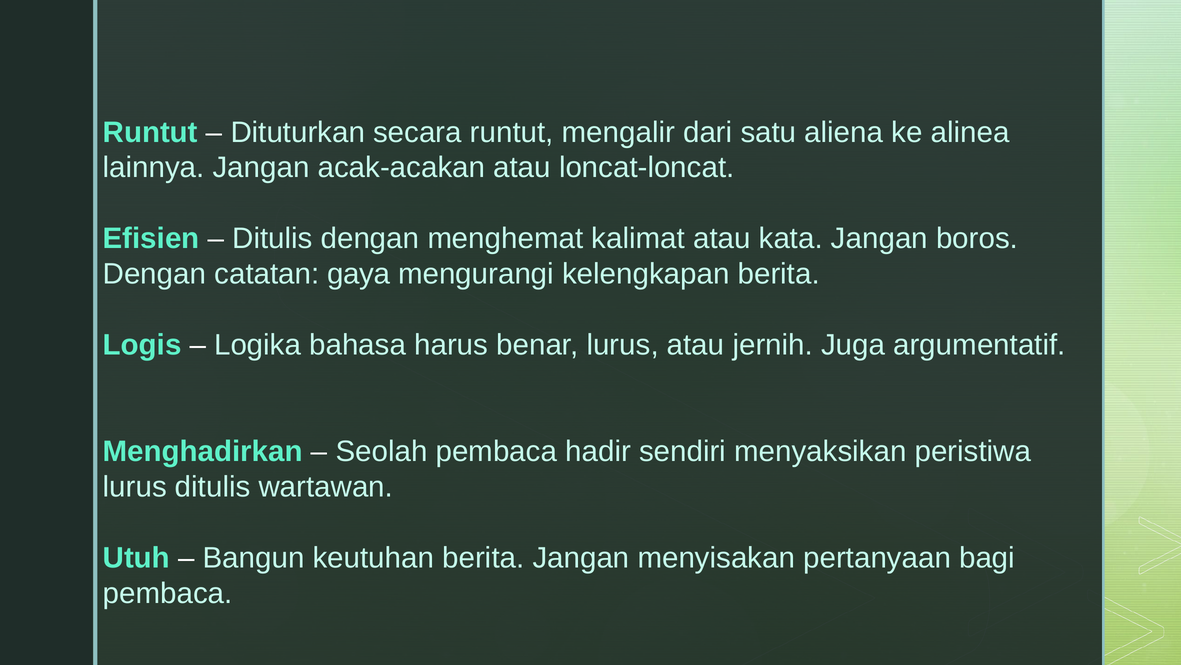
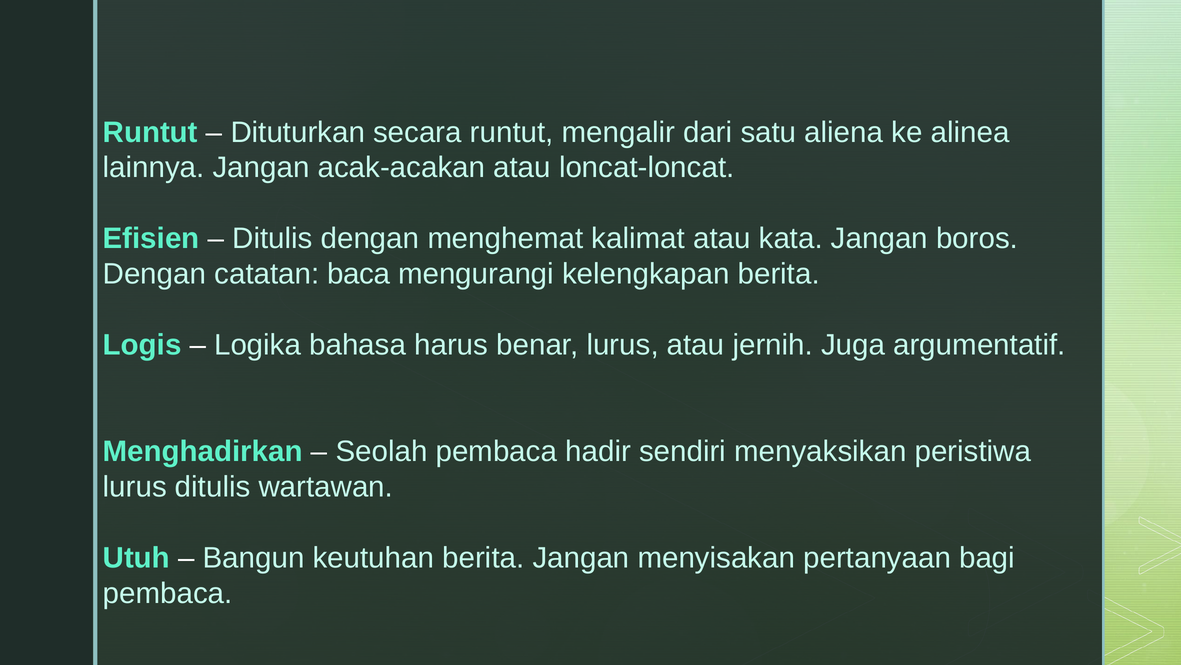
gaya: gaya -> baca (359, 274)
